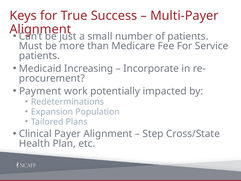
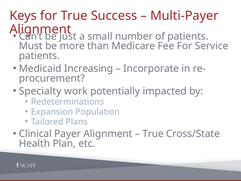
Payment: Payment -> Specialty (40, 91)
Step: Step -> True (153, 134)
